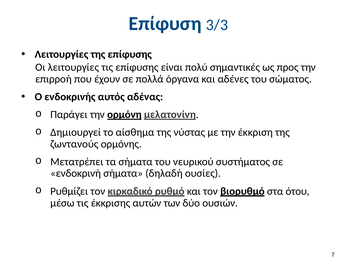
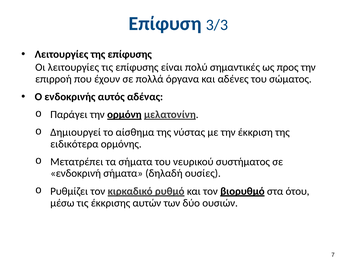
ζωντανούς: ζωντανούς -> ειδικότερα (74, 144)
